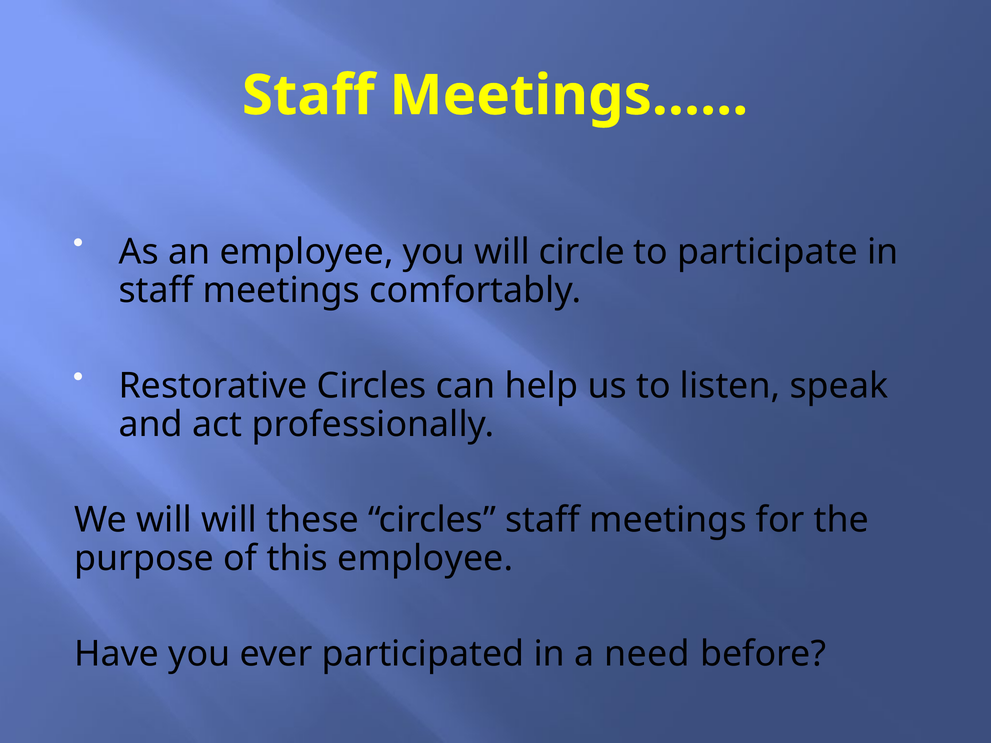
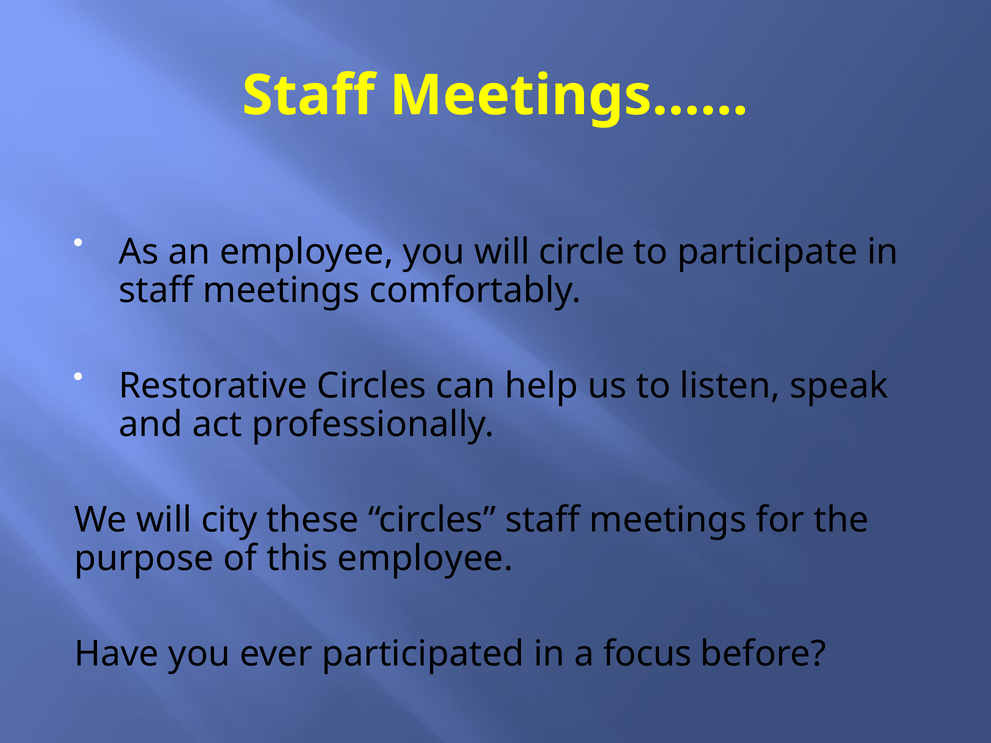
will will: will -> city (229, 520)
need: need -> focus (647, 654)
